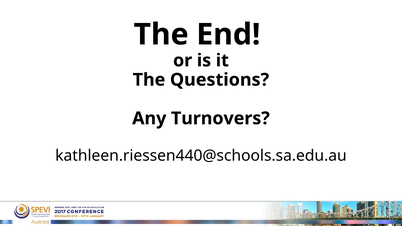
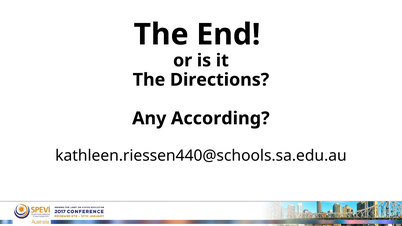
Questions: Questions -> Directions (220, 80)
Turnovers: Turnovers -> According (220, 118)
